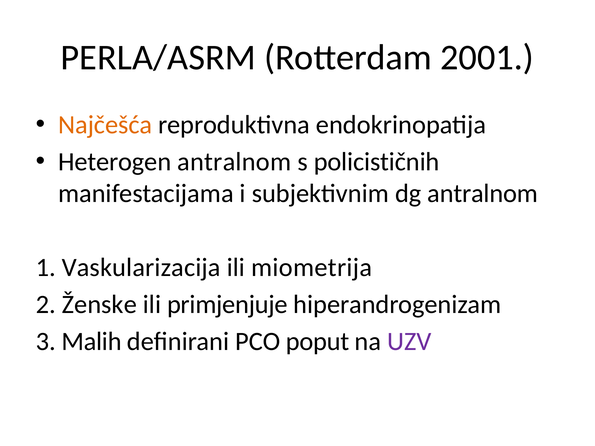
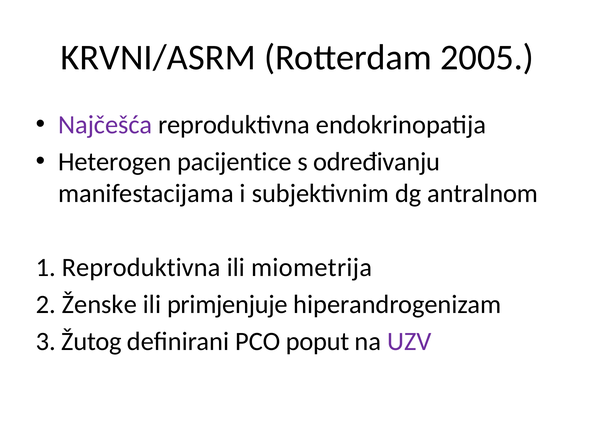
PERLA/ASRM: PERLA/ASRM -> KRVNI/ASRM (158, 58)
2001: 2001 -> 2005 (487, 58)
Najčešća colour: orange -> purple (105, 125)
Heterogen antralnom: antralnom -> pacijentice (234, 162)
policističnih: policističnih -> određivanju (377, 162)
1 Vaskularizacija: Vaskularizacija -> Reproduktivna (141, 268)
Malih: Malih -> Žutog (91, 342)
